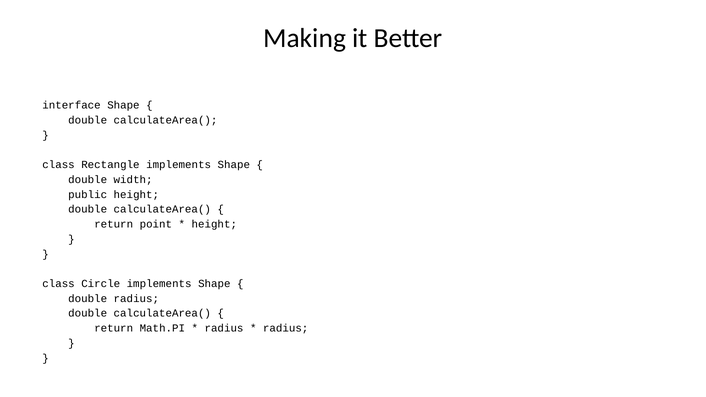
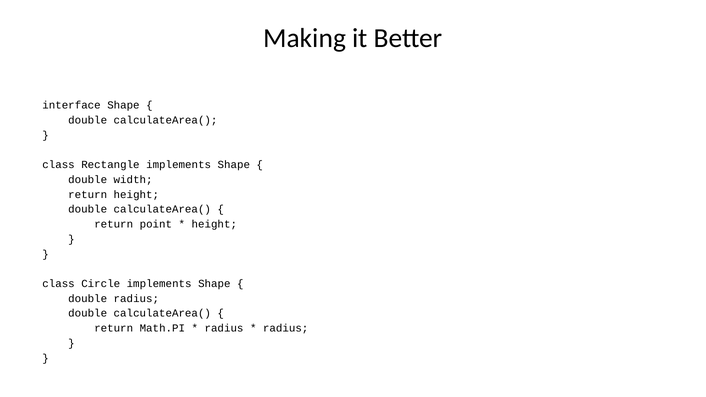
public: public -> return (88, 195)
